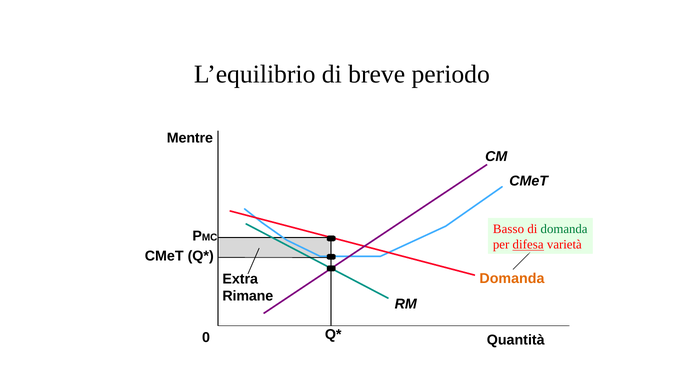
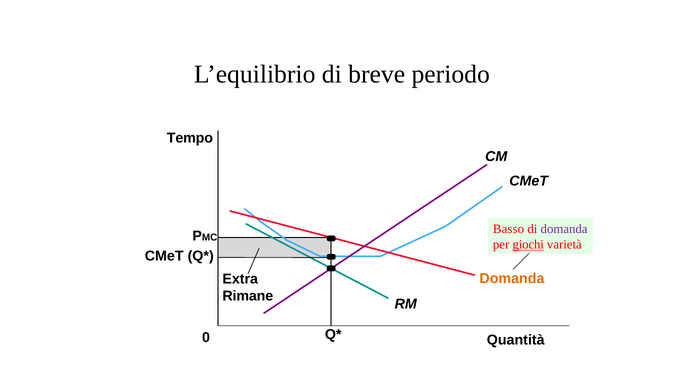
Mentre: Mentre -> Tempo (190, 138)
domanda colour: green -> purple (564, 229)
difesa: difesa -> giochi (528, 244)
